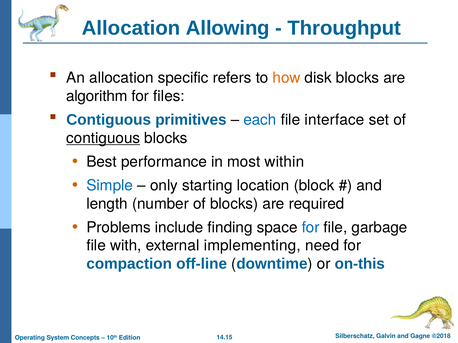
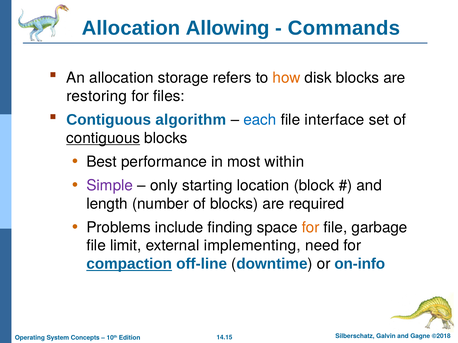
Throughput: Throughput -> Commands (344, 28)
specific: specific -> storage (183, 78)
algorithm: algorithm -> restoring (97, 96)
primitives: primitives -> algorithm (191, 120)
Simple colour: blue -> purple (110, 186)
for colour: blue -> orange (311, 228)
with: with -> limit (126, 246)
compaction underline: none -> present (129, 264)
on-this: on-this -> on-info (360, 264)
